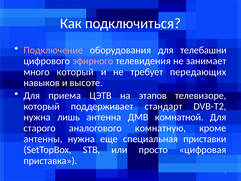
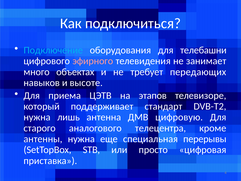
Подключение colour: pink -> light blue (53, 50)
много который: который -> объектах (75, 72)
комнатной: комнатной -> цифровую (179, 117)
комнатную: комнатную -> телецентра (160, 128)
приставки: приставки -> перерывы (205, 139)
